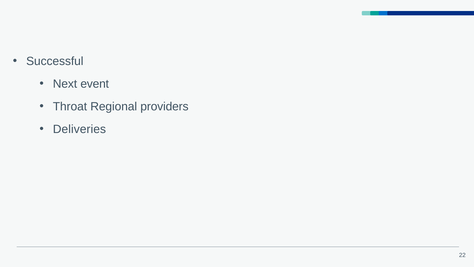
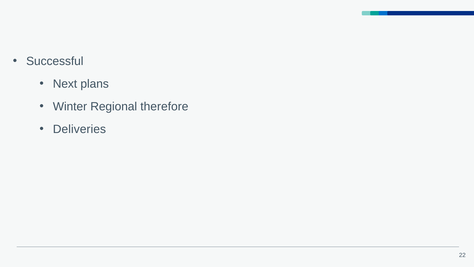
event: event -> plans (95, 84)
Throat: Throat -> Winter (70, 107)
providers: providers -> therefore (164, 107)
